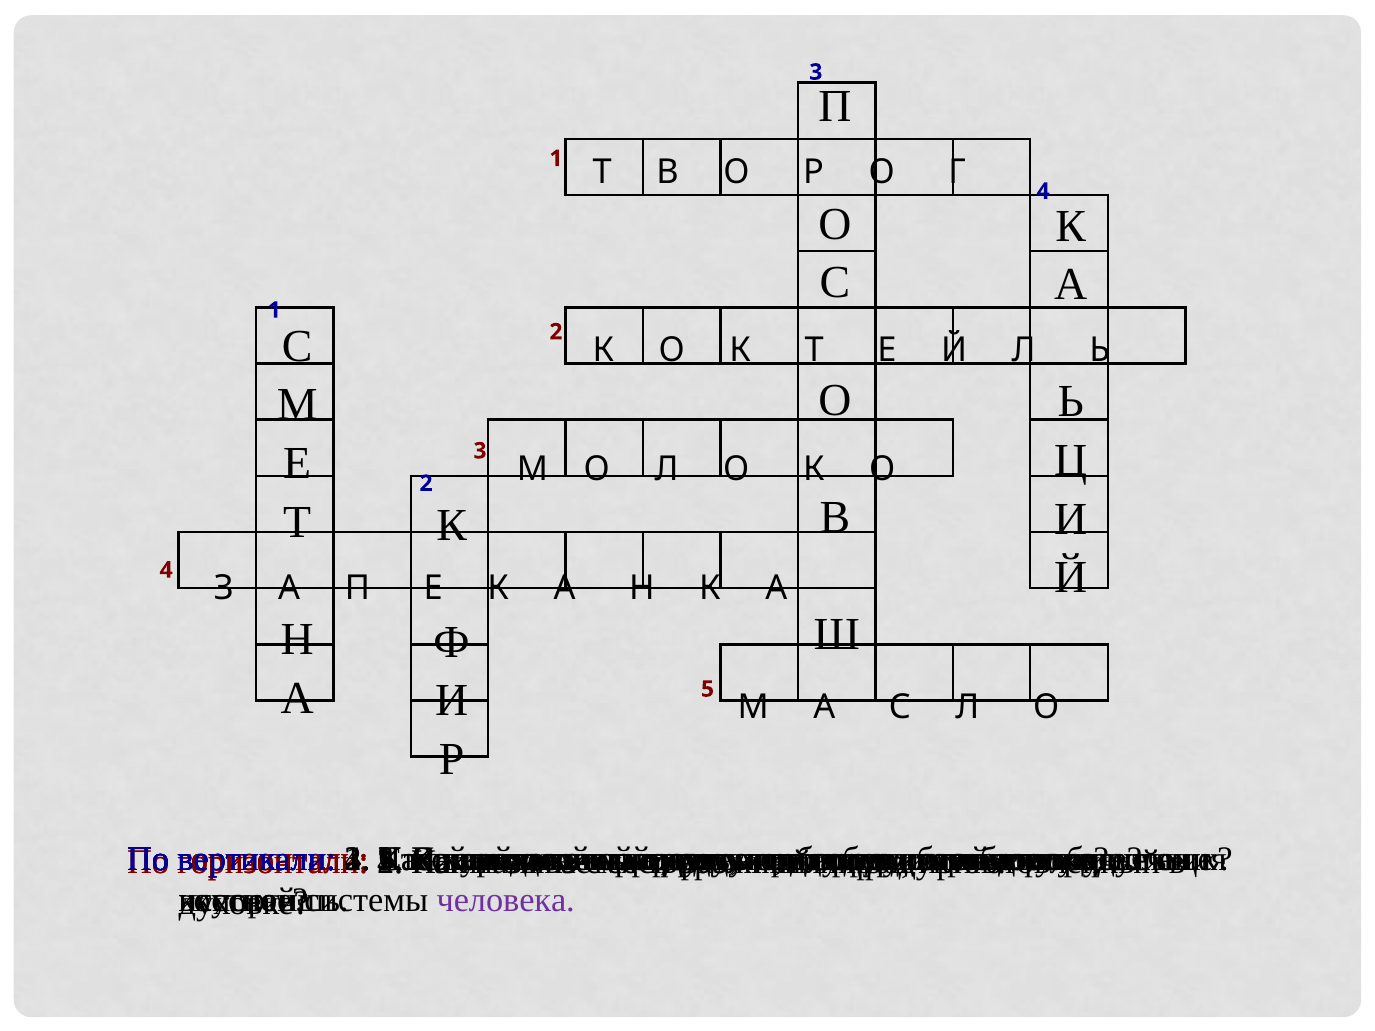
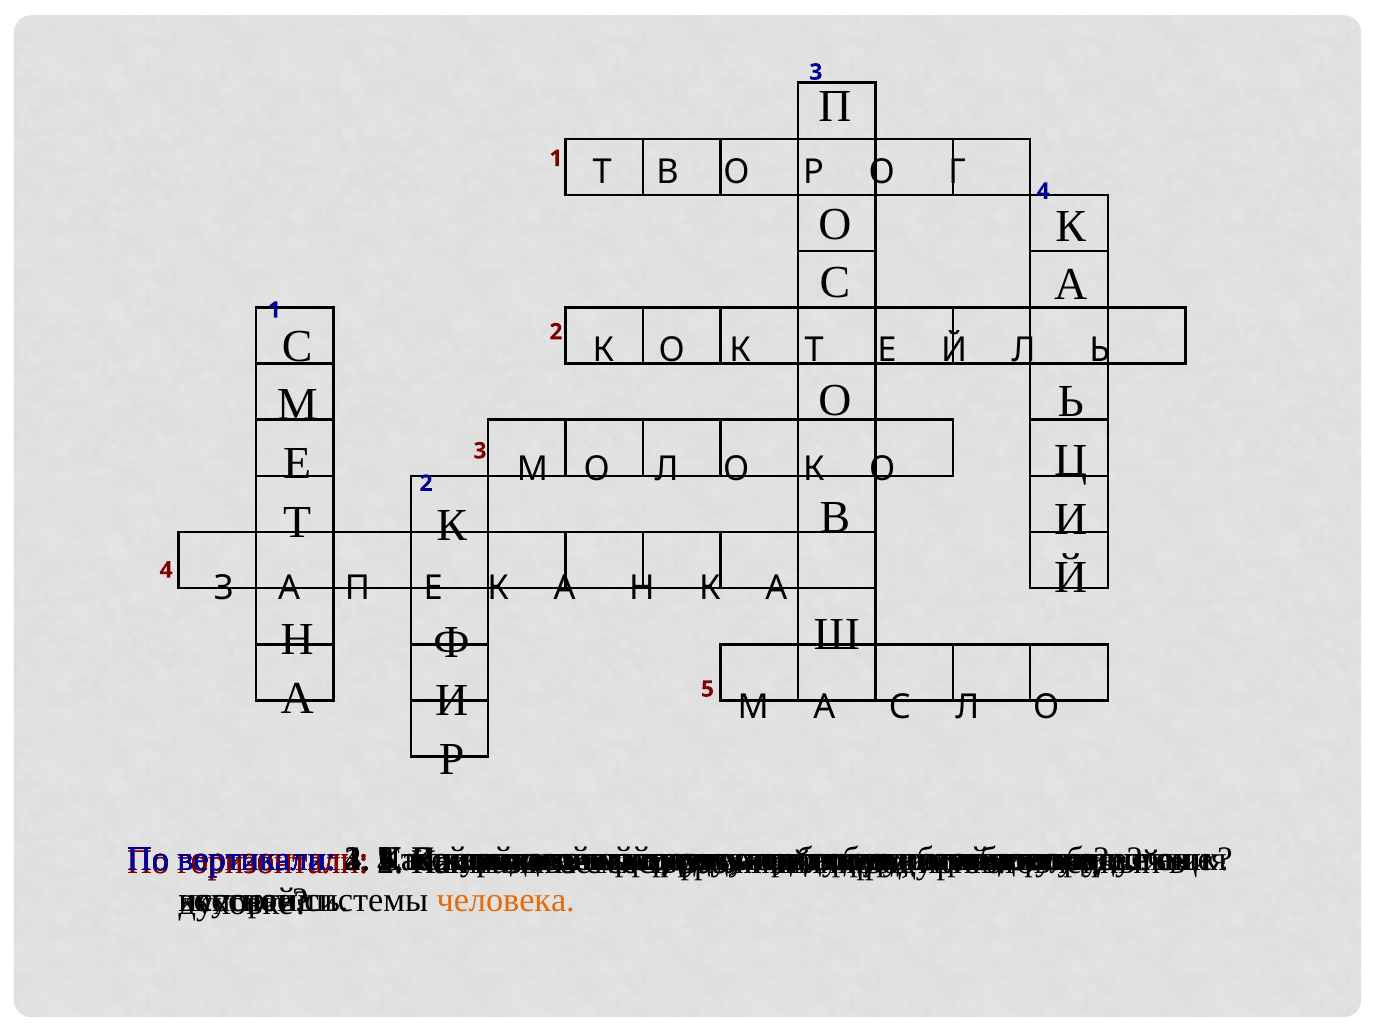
человека colour: purple -> orange (506, 901)
